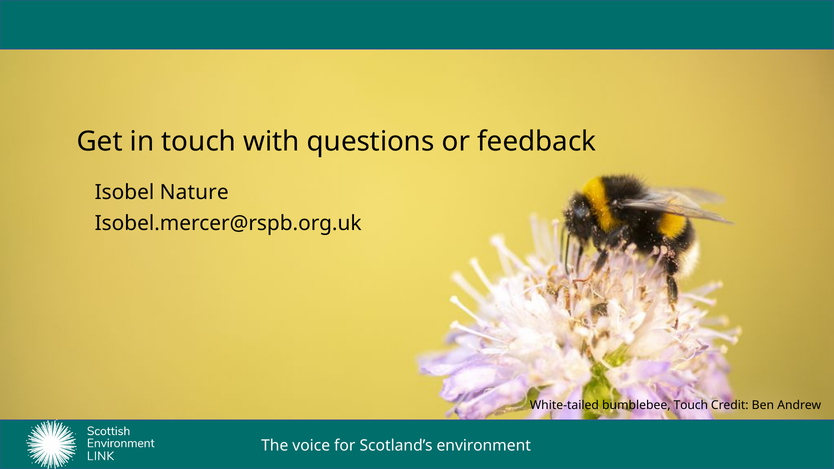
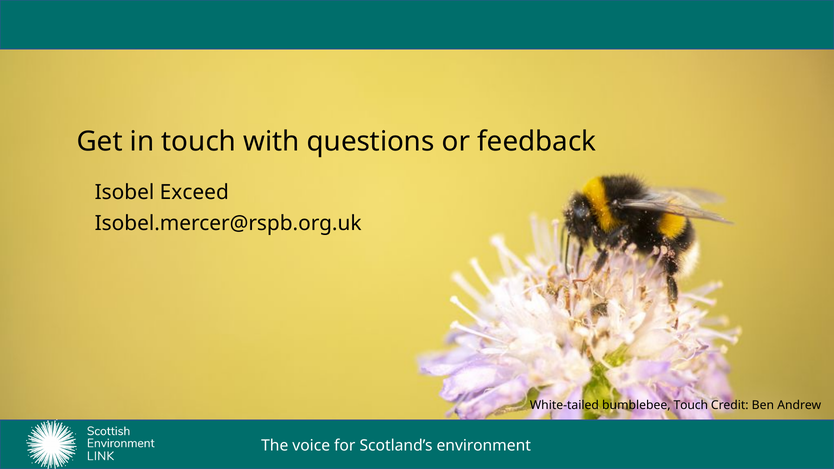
Nature: Nature -> Exceed (194, 192)
